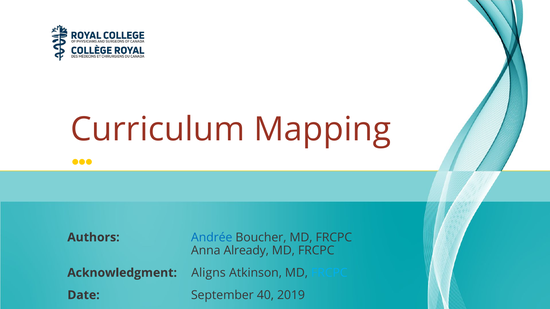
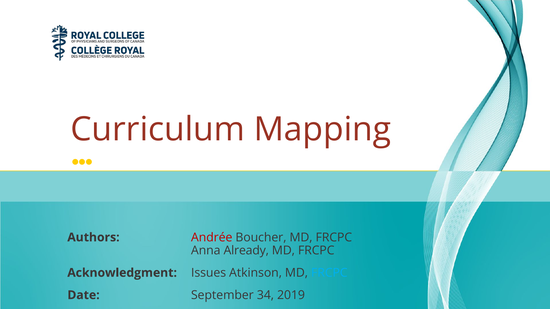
Andrée colour: blue -> red (212, 238)
Aligns: Aligns -> Issues (209, 273)
40: 40 -> 34 (265, 295)
